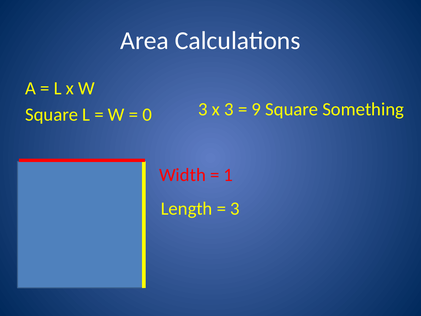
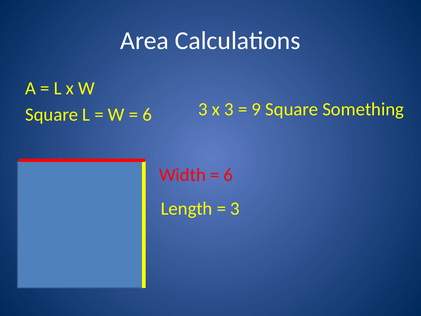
0: 0 -> 6 (147, 115)
1: 1 -> 6 (228, 175)
